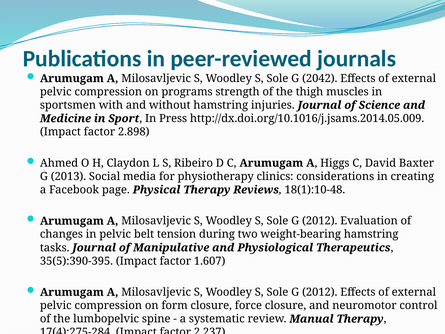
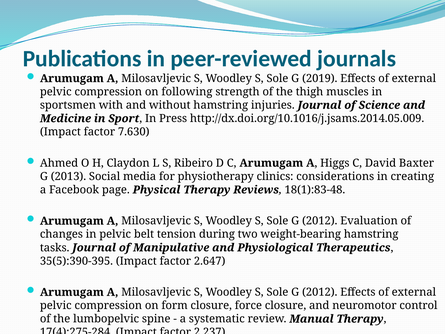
2042: 2042 -> 2019 (320, 78)
programs: programs -> following (187, 92)
2.898: 2.898 -> 7.630 (134, 132)
18(1):10-48: 18(1):10-48 -> 18(1):83-48 (315, 190)
1.607: 1.607 -> 2.647 (210, 261)
